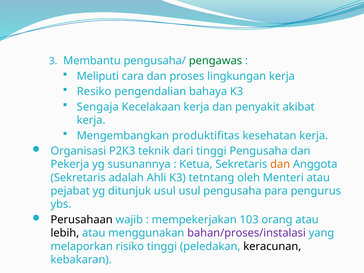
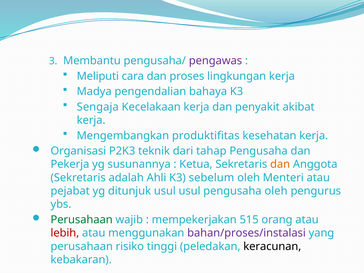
pengawas colour: green -> purple (215, 61)
Resiko: Resiko -> Madya (94, 92)
dari tinggi: tinggi -> tahap (211, 151)
tetntang: tetntang -> sebelum (211, 178)
pengusaha para: para -> oleh (276, 191)
Perusahaan colour: black -> green (82, 220)
103: 103 -> 515 (249, 220)
lebih colour: black -> red (65, 233)
melaporkan: melaporkan -> perusahaan (82, 246)
